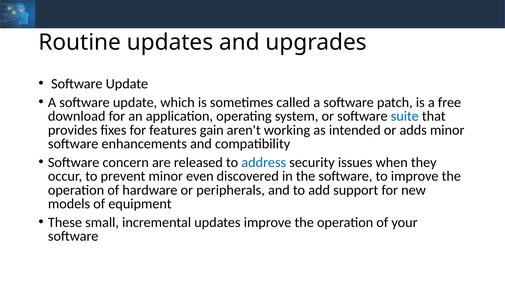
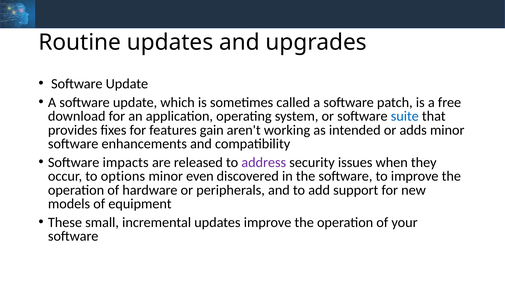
concern: concern -> impacts (126, 162)
address colour: blue -> purple (264, 162)
prevent: prevent -> options (123, 176)
